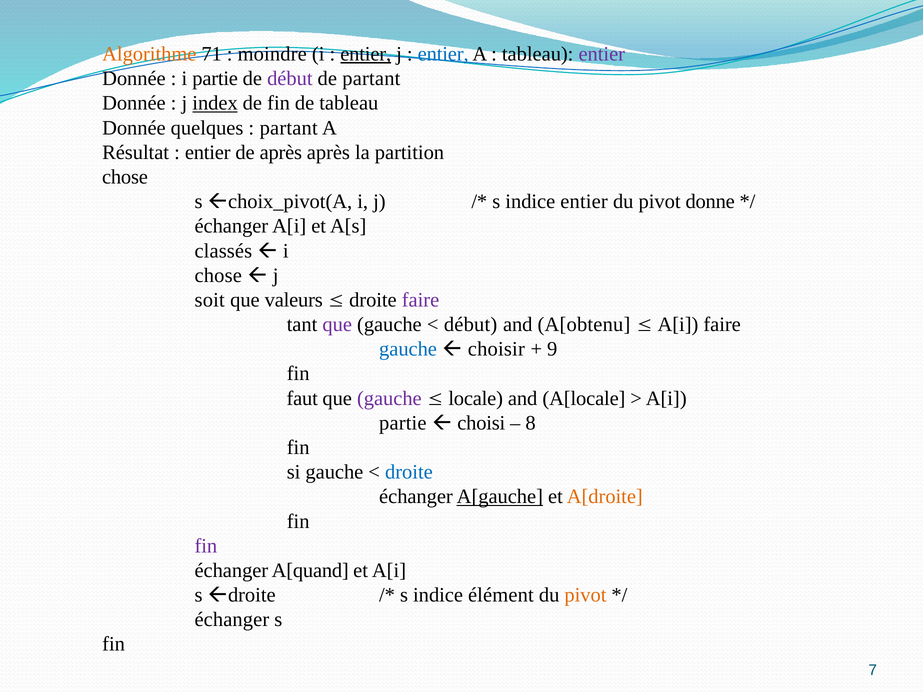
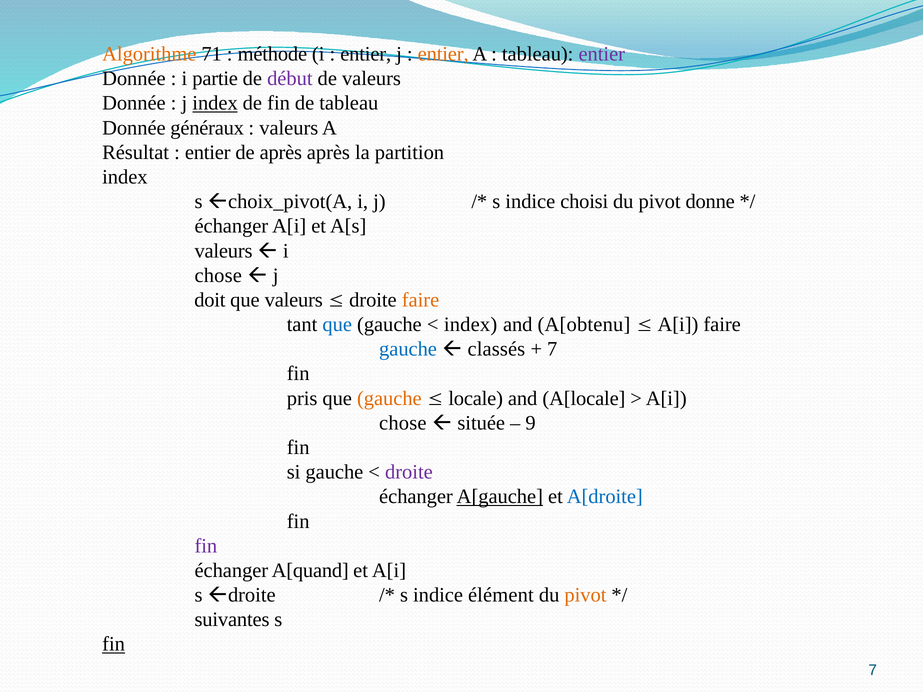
moindre: moindre -> méthode (272, 54)
entier underline: present -> none (366, 54)
entier colour: blue -> orange (443, 54)
de partant: partant -> valeurs (371, 79)
quelques: quelques -> généraux (207, 128)
partant: partant -> valeurs (289, 128)
chose: chose -> index (125, 177)
indice entier: entier -> choisi (584, 202)
classés: classés -> valeurs (224, 251)
soit: soit -> doit (210, 300)
faire colour: purple -> orange (421, 300)
que colour: purple -> blue (337, 325)
début: début -> index (471, 325)
choisir: choisir -> classés (496, 349)
9: 9 -> 7 (552, 349)
faut: faut -> pris (302, 398)
gauche colour: purple -> orange (389, 398)
partie: partie -> chose (403, 423)
choisi: choisi -> située (481, 423)
8: 8 -> 9 (531, 423)
droite colour: blue -> purple (409, 472)
A[droite colour: orange -> blue (605, 497)
échanger: échanger -> suivantes (232, 620)
fin underline: none -> present (114, 644)
